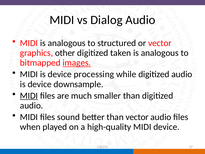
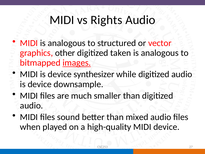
Dialog: Dialog -> Rights (106, 20)
processing: processing -> synthesizer (94, 74)
MIDI underline: present -> none (29, 96)
than vector: vector -> mixed (137, 117)
